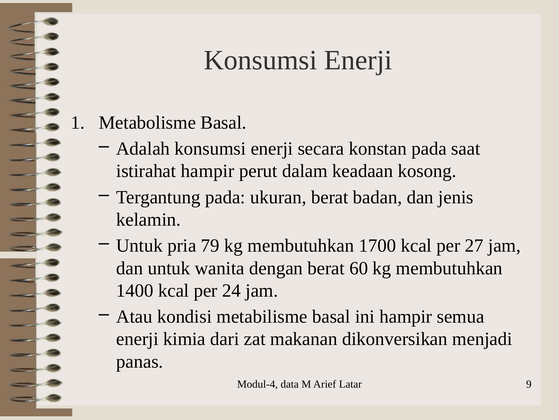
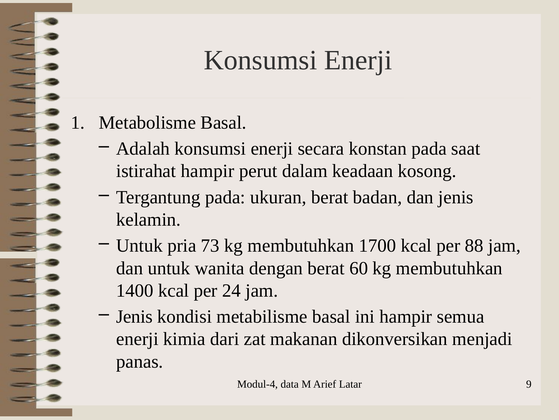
79: 79 -> 73 (210, 245)
27: 27 -> 88 (474, 245)
Atau: Atau -> Jenis (134, 316)
